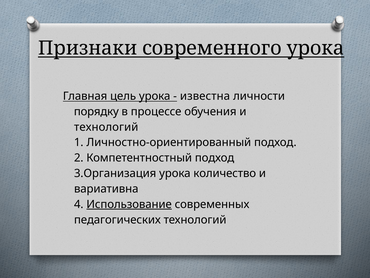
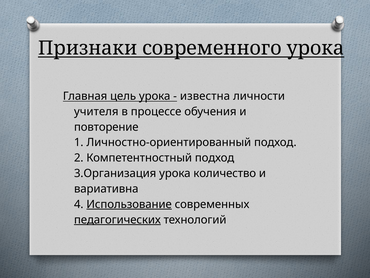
порядку: порядку -> учителя (96, 111)
технологий: технологий -> повторение (106, 127)
педагогических underline: none -> present (117, 219)
